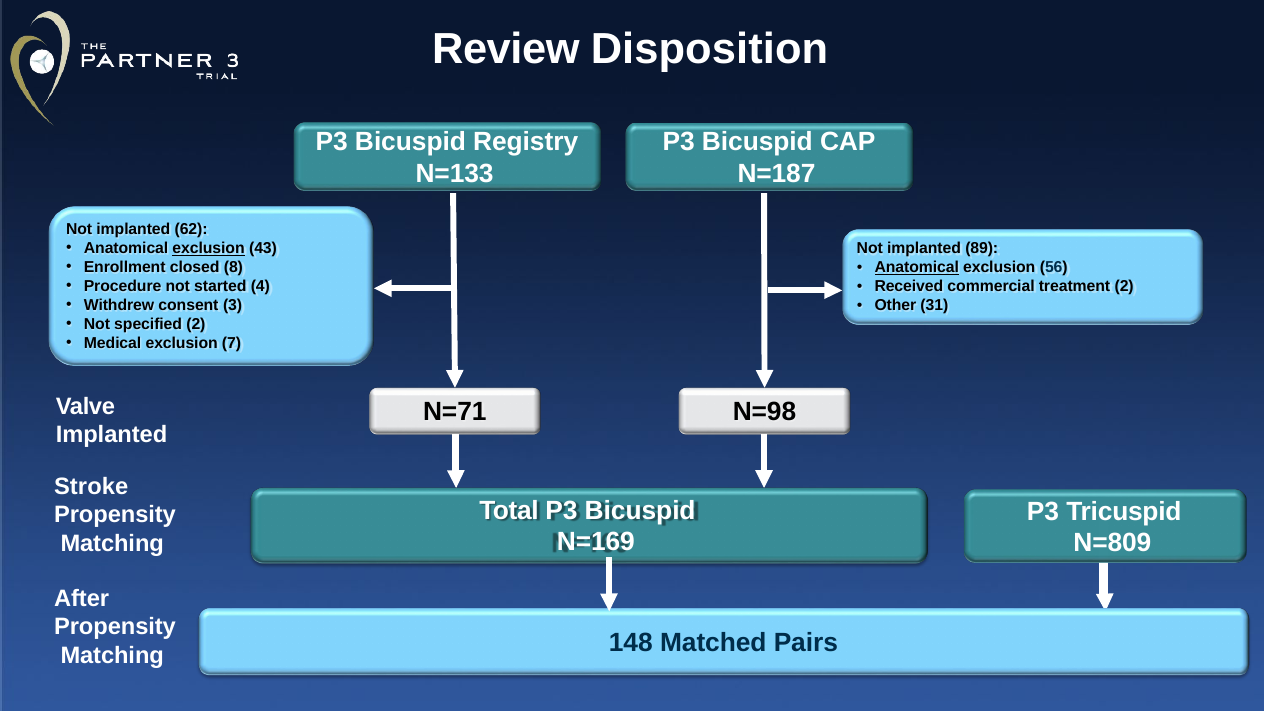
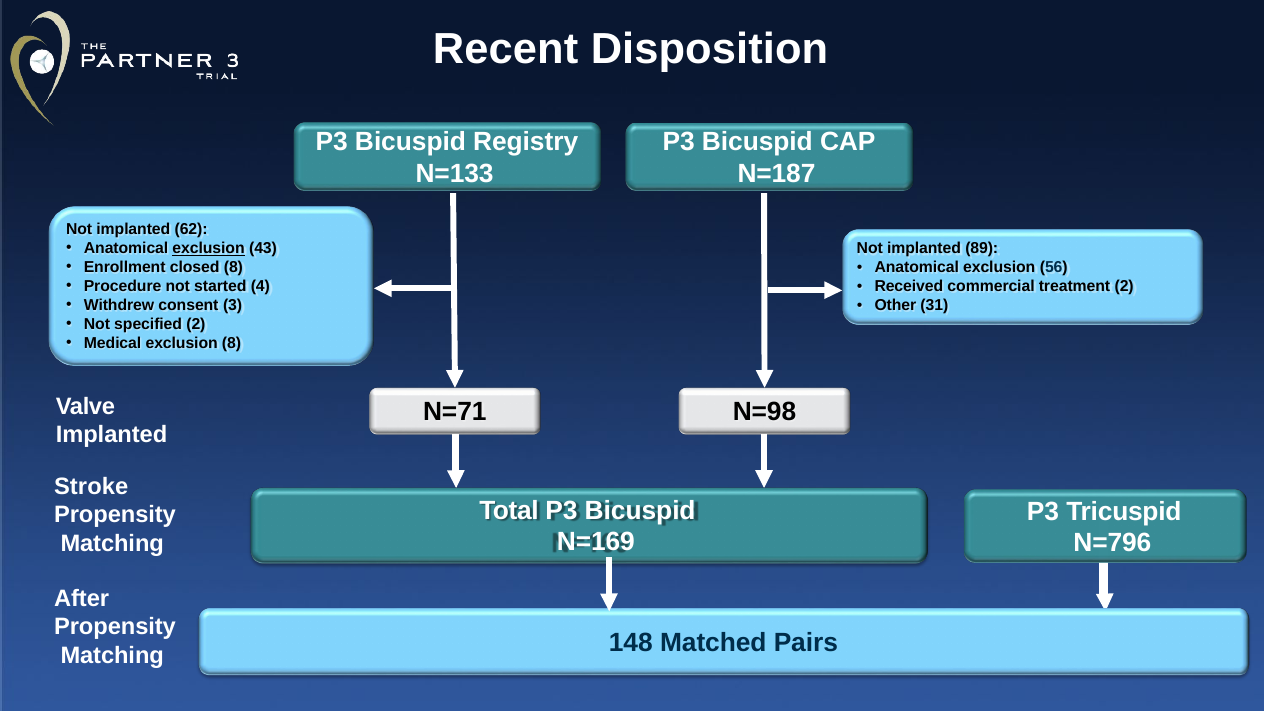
Review: Review -> Recent (506, 49)
Anatomical underline: present -> none (917, 268)
exclusion 7: 7 -> 8 (232, 343)
N=809: N=809 -> N=796 (1112, 543)
